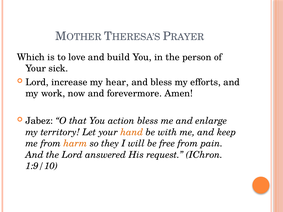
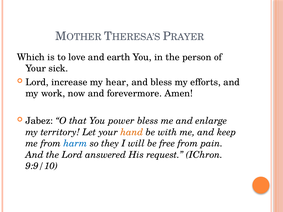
build: build -> earth (119, 57)
action: action -> power (121, 121)
harm colour: orange -> blue (75, 144)
1:9/10: 1:9/10 -> 9:9/10 (42, 166)
